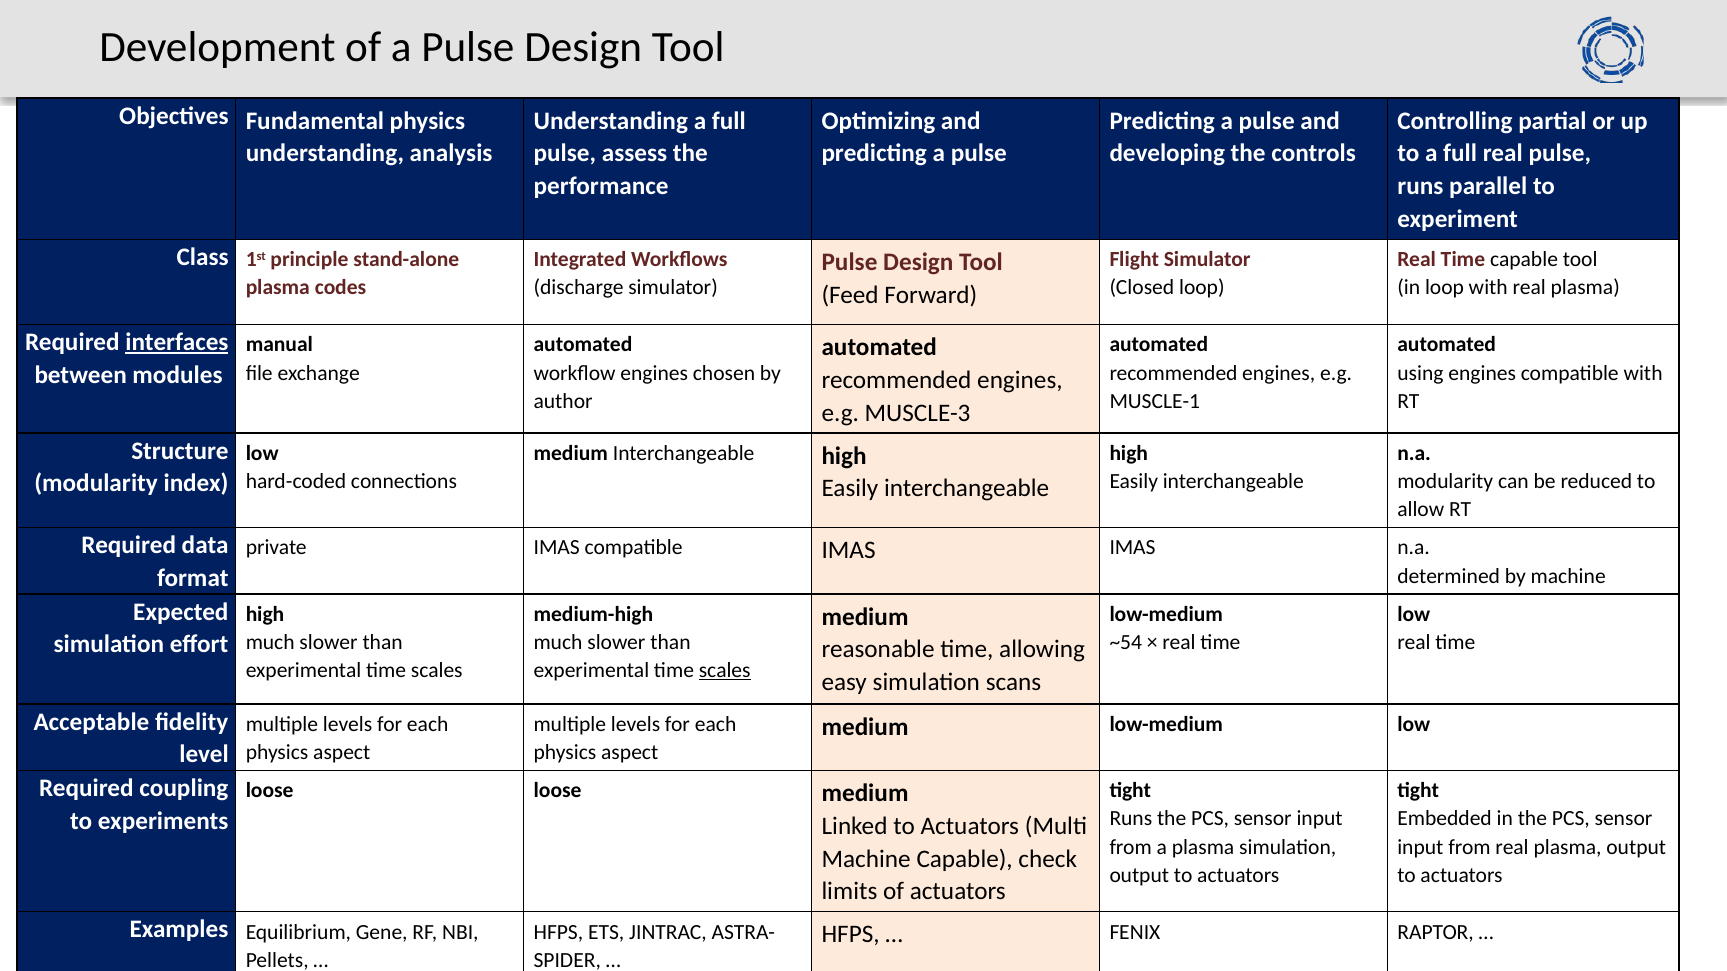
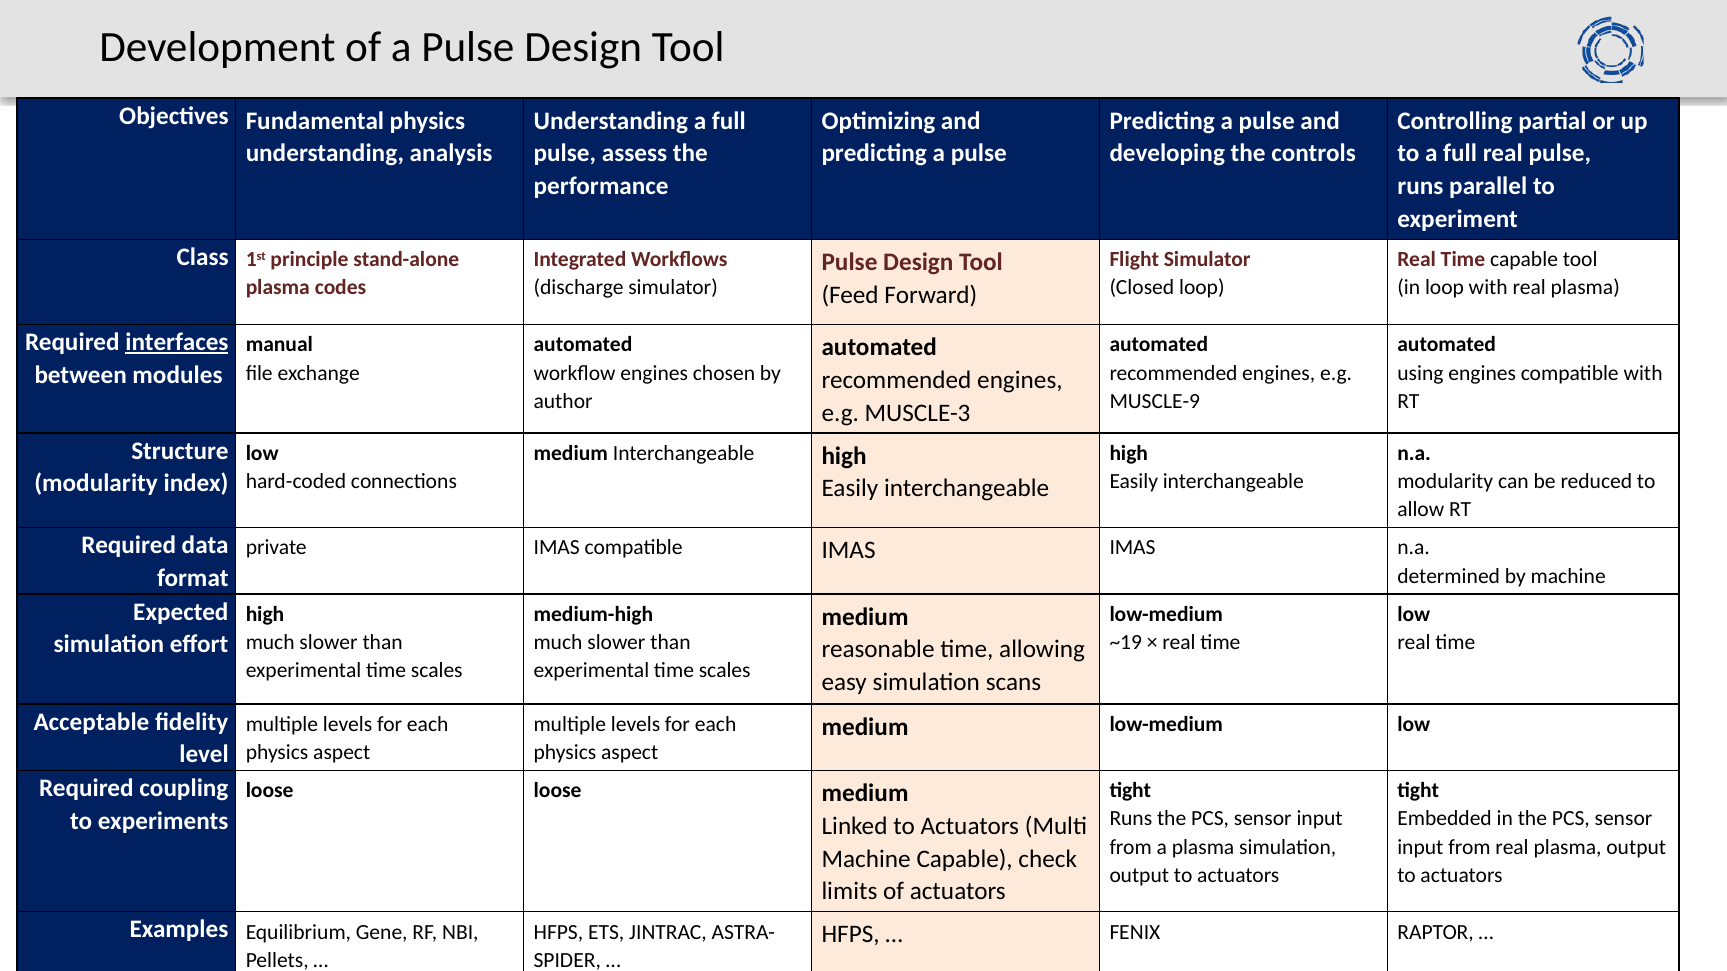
MUSCLE-1: MUSCLE-1 -> MUSCLE-9 (1155, 401)
~54: ~54 -> ~19 (1126, 643)
scales underline: present -> none (725, 671)
